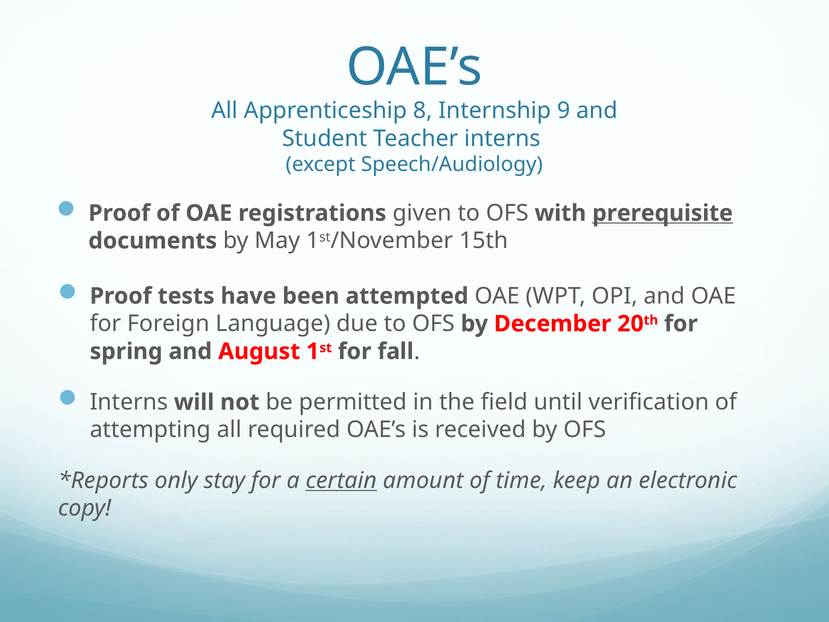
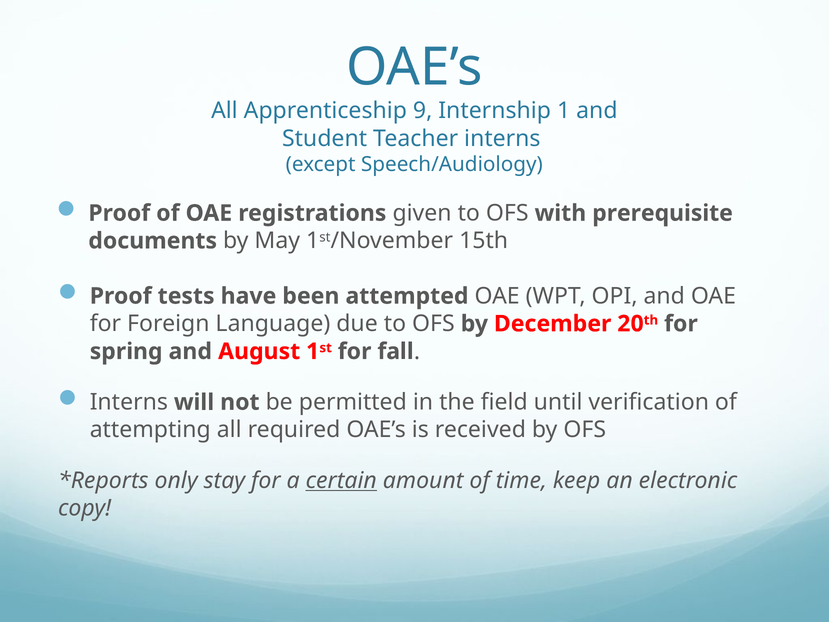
8: 8 -> 9 (423, 111)
9: 9 -> 1 (564, 111)
prerequisite underline: present -> none (663, 213)
